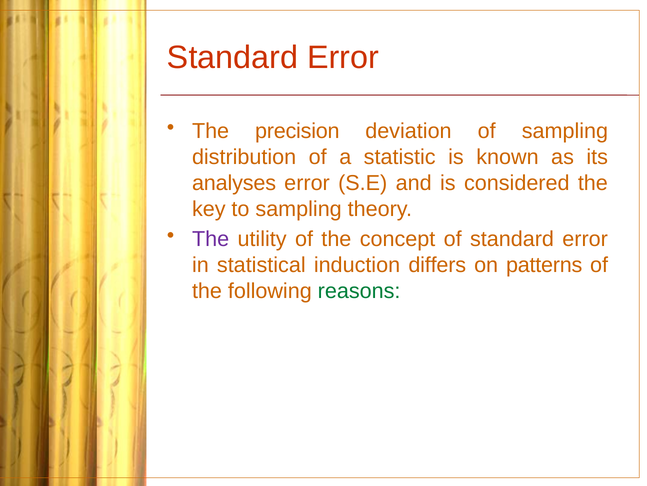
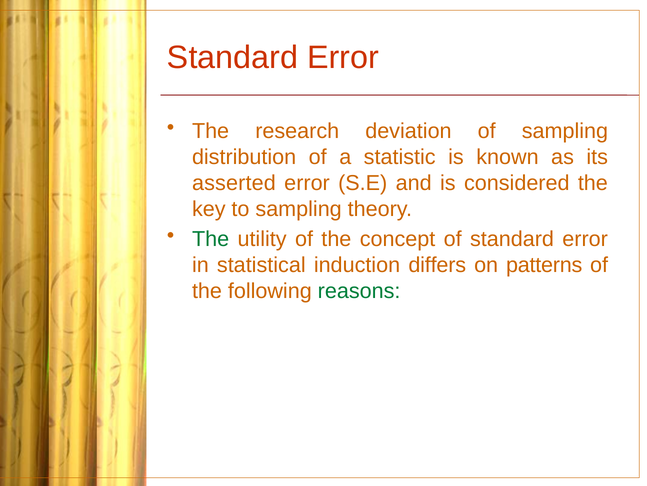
precision: precision -> research (297, 131)
analyses: analyses -> asserted (234, 183)
The colour: purple -> green (211, 239)
